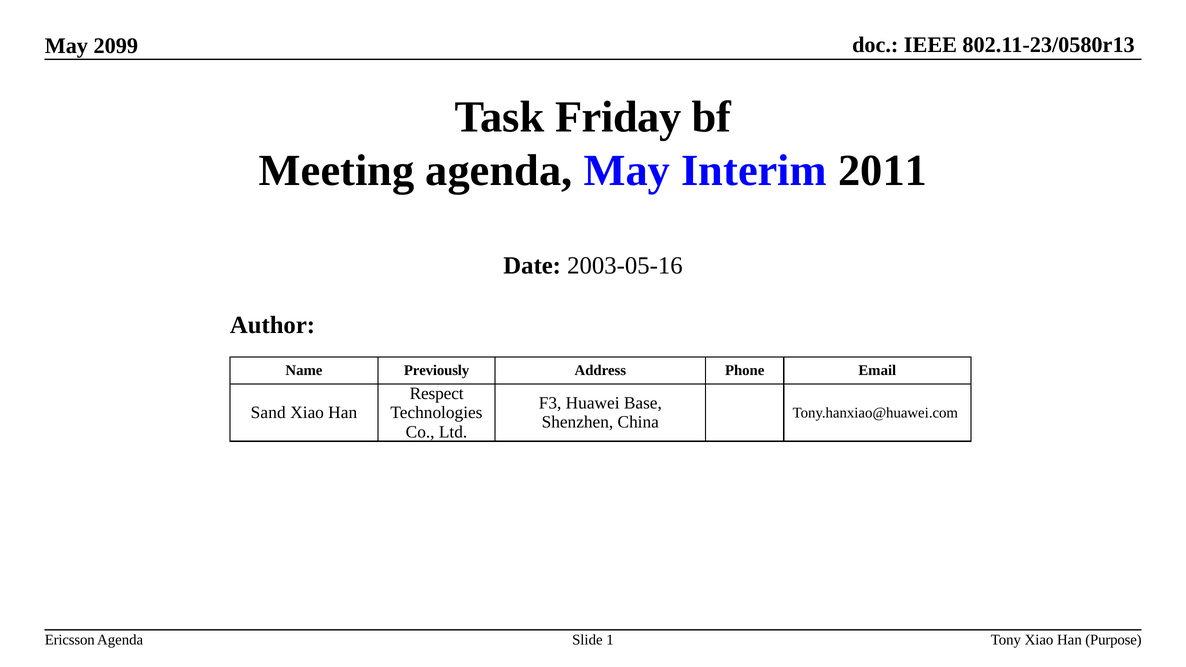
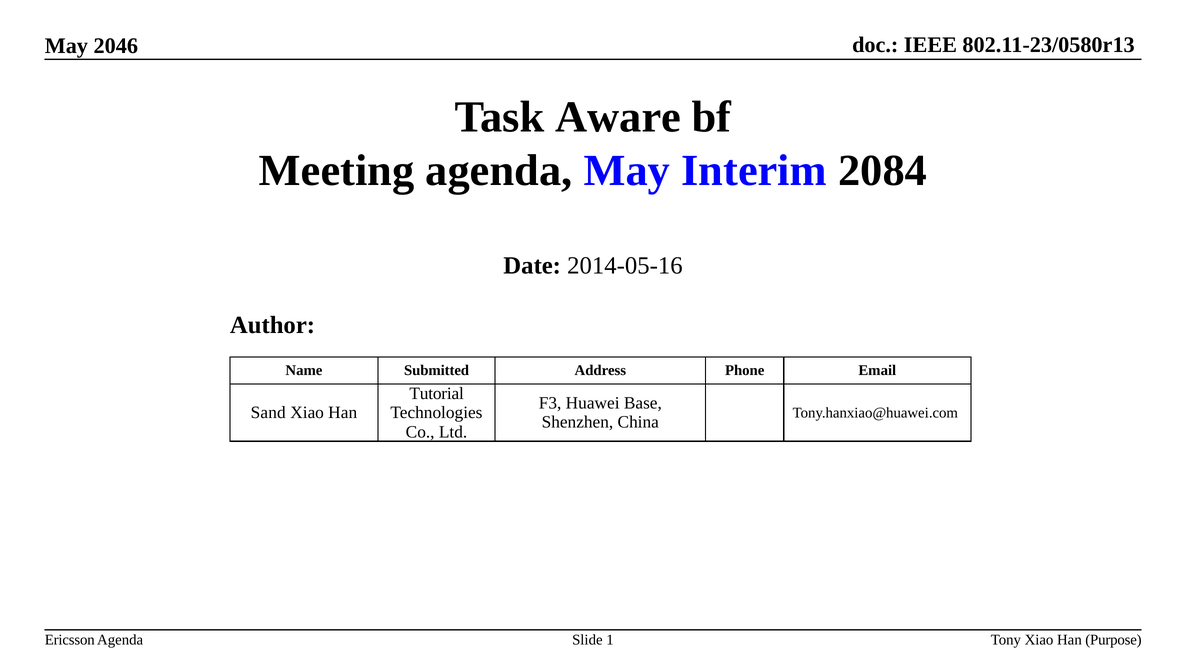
2099: 2099 -> 2046 (116, 46)
Friday: Friday -> Aware (618, 117)
2011: 2011 -> 2084 (883, 171)
2003-05-16: 2003-05-16 -> 2014-05-16 (625, 266)
Previously: Previously -> Submitted (437, 371)
Respect: Respect -> Tutorial (437, 394)
